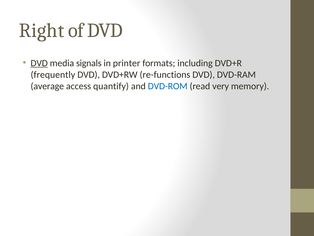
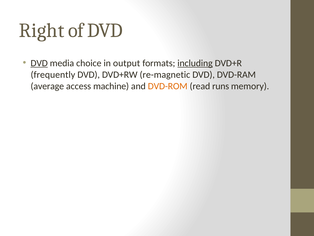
signals: signals -> choice (89, 63)
printer: printer -> output (127, 63)
including underline: none -> present (195, 63)
re-functions: re-functions -> re-magnetic (165, 74)
quantify: quantify -> machine (111, 86)
DVD-ROM colour: blue -> orange (168, 86)
very: very -> runs (221, 86)
